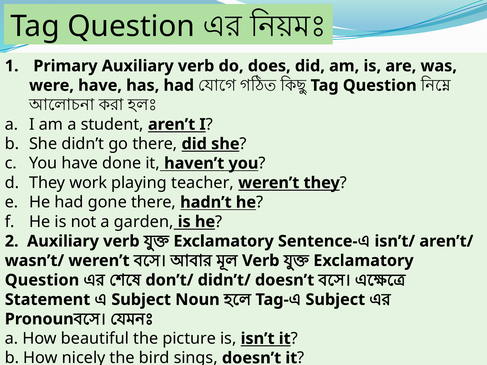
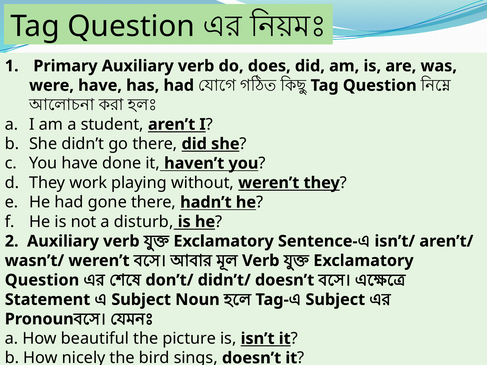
teacher: teacher -> without (203, 183)
garden: garden -> disturb (144, 222)
